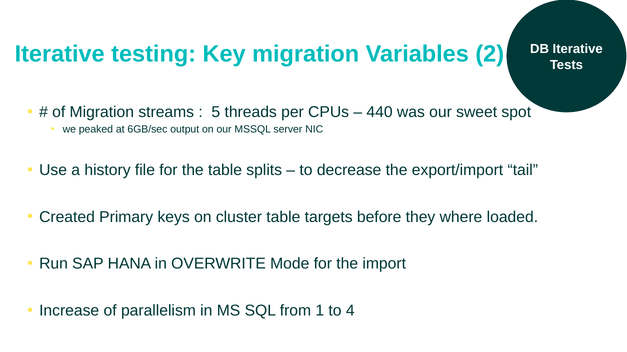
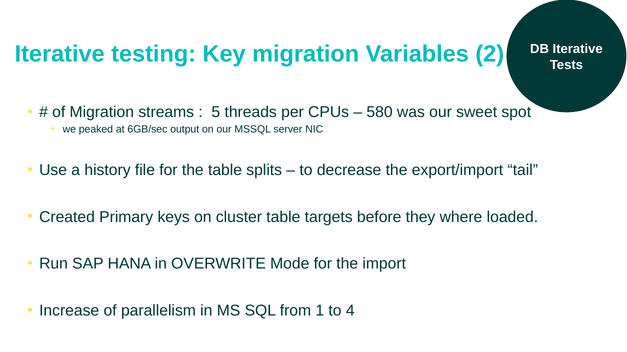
440: 440 -> 580 (380, 112)
